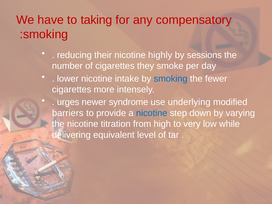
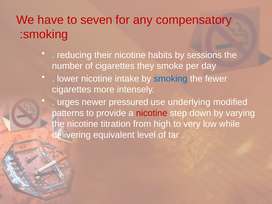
taking: taking -> seven (96, 20)
highly: highly -> habits (160, 55)
syndrome: syndrome -> pressured (129, 102)
barriers: barriers -> patterns (68, 113)
nicotine colour: blue -> red (152, 113)
